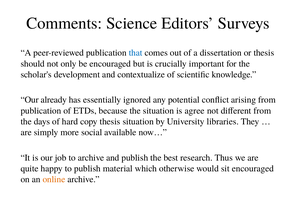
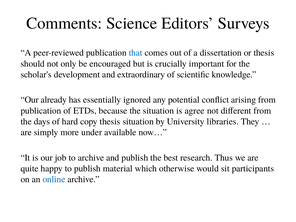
contextualize: contextualize -> extraordinary (141, 74)
social: social -> under (92, 132)
sit encouraged: encouraged -> participants (253, 168)
online colour: orange -> blue (54, 179)
